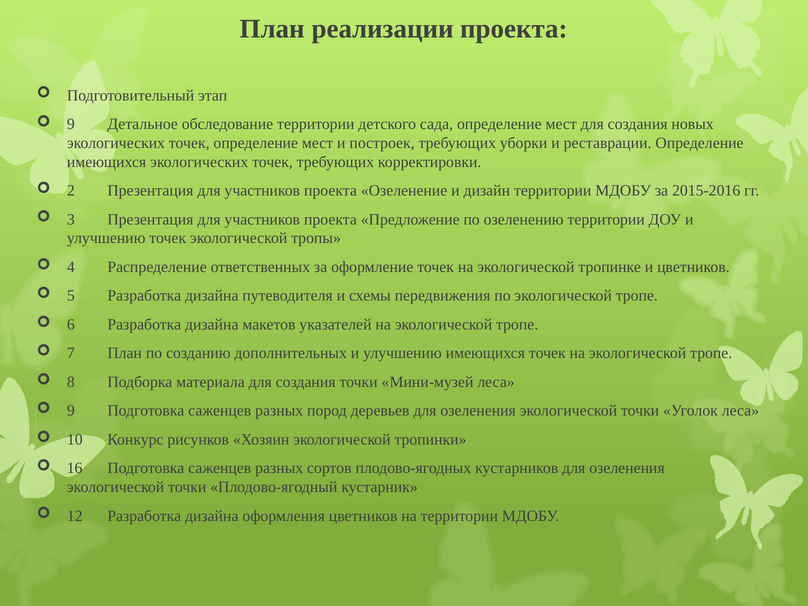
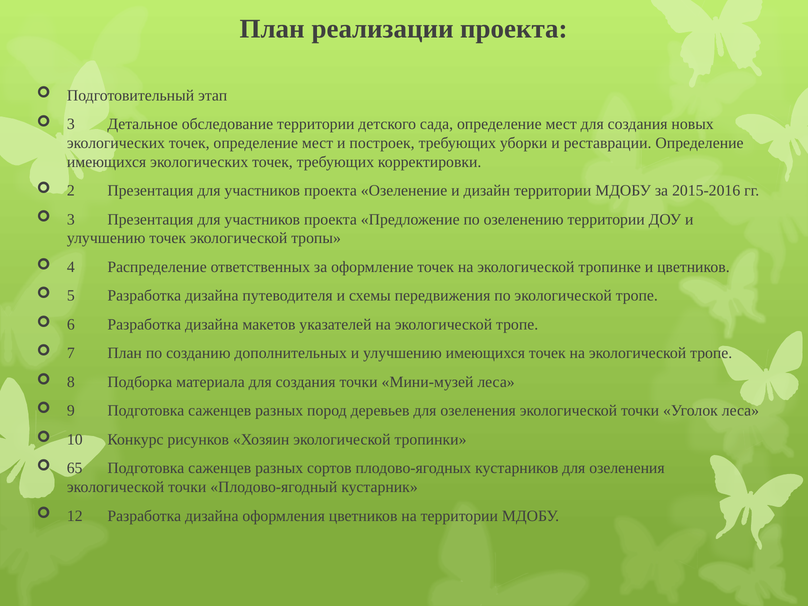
9: 9 -> 3 (71, 124)
16: 16 -> 65 (75, 468)
